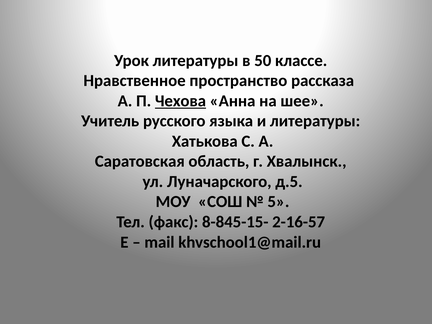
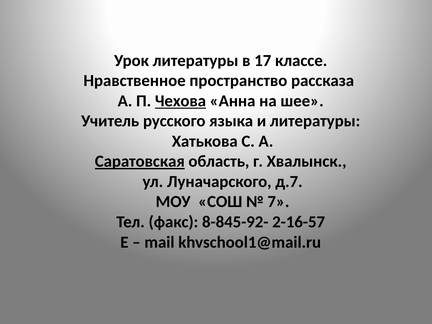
50: 50 -> 17 (263, 61)
Саратовская underline: none -> present (140, 161)
д.5: д.5 -> д.7 (289, 182)
5: 5 -> 7 (278, 202)
8-845-15-: 8-845-15- -> 8-845-92- (235, 222)
